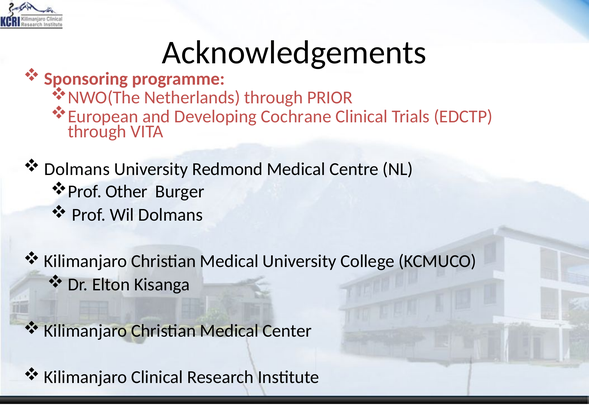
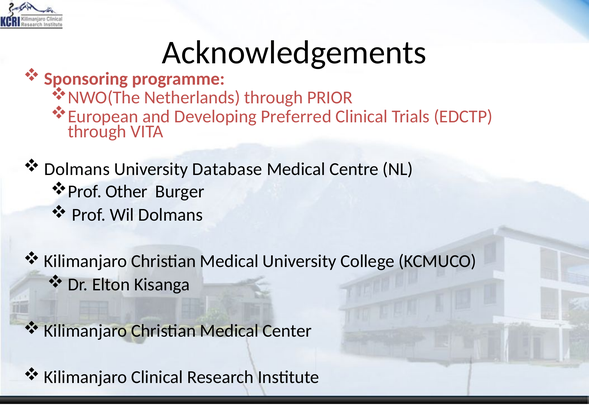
Cochrane: Cochrane -> Preferred (296, 116)
Redmond: Redmond -> Database (227, 169)
